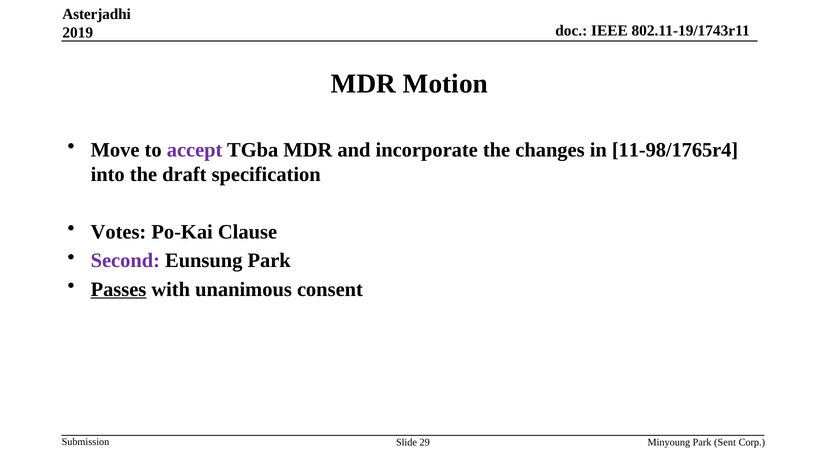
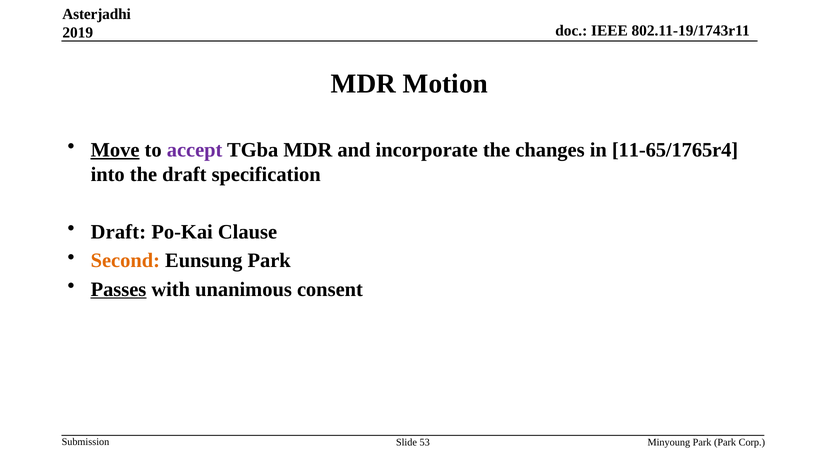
Move underline: none -> present (115, 150)
11-98/1765r4: 11-98/1765r4 -> 11-65/1765r4 (675, 150)
Votes: Votes -> Draft (118, 232)
Second colour: purple -> orange (125, 260)
29: 29 -> 53 (425, 442)
Park Sent: Sent -> Park (725, 442)
